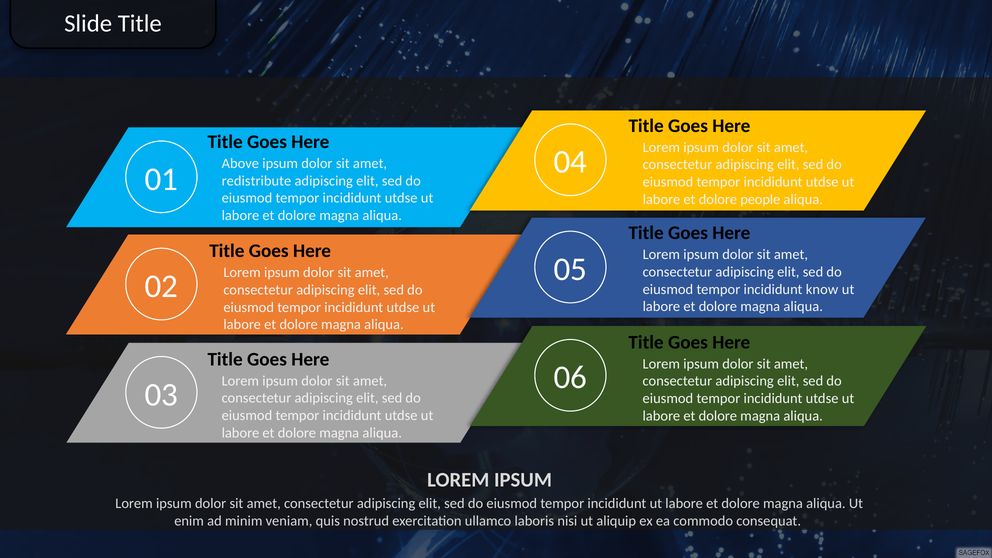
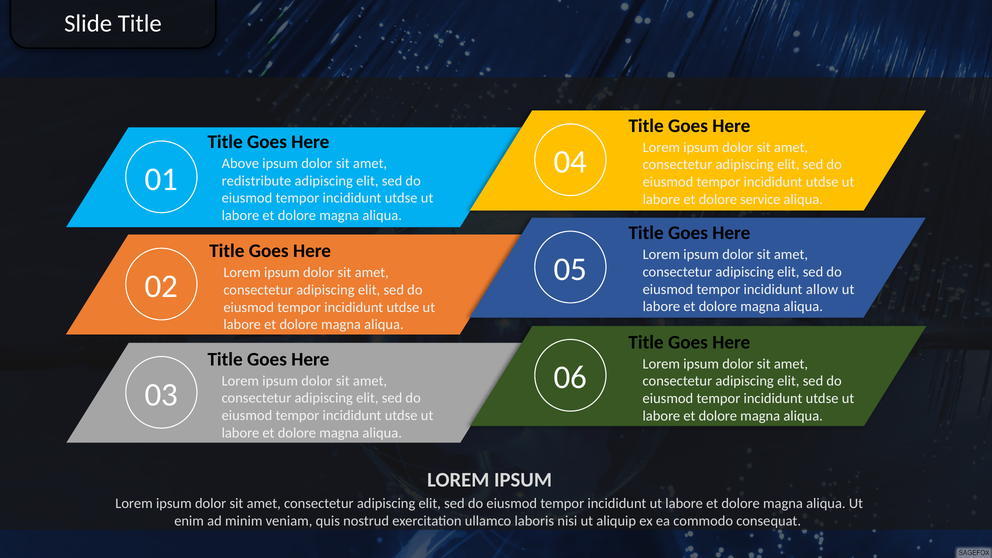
people: people -> service (760, 199)
know: know -> allow (822, 289)
